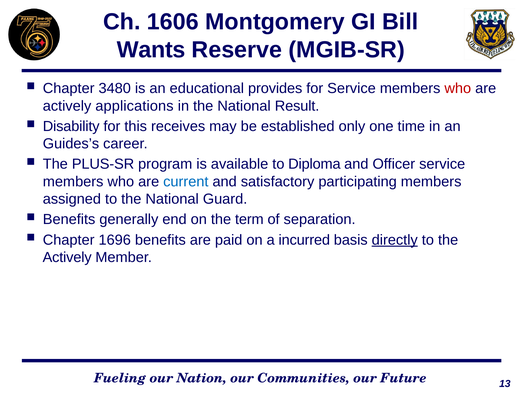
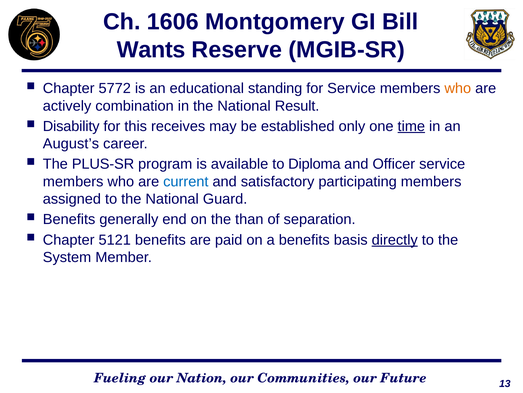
3480: 3480 -> 5772 (115, 88)
provides: provides -> standing (275, 88)
who colour: red -> orange (458, 88)
applications: applications -> combination (135, 106)
time underline: none -> present (411, 126)
Guides’s: Guides’s -> August’s (71, 143)
term: term -> than (249, 219)
1696: 1696 -> 5121 (115, 239)
a incurred: incurred -> benefits (304, 239)
Actively: Actively -> System (67, 257)
